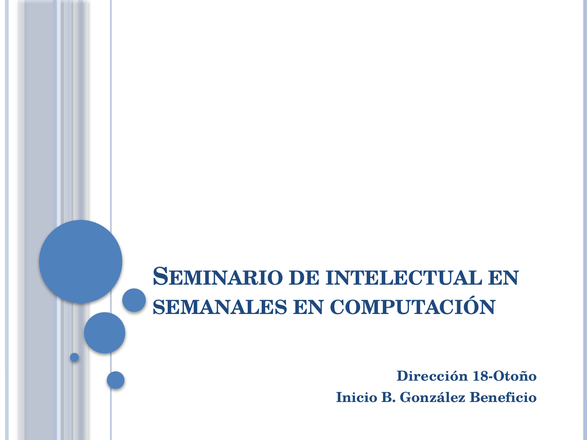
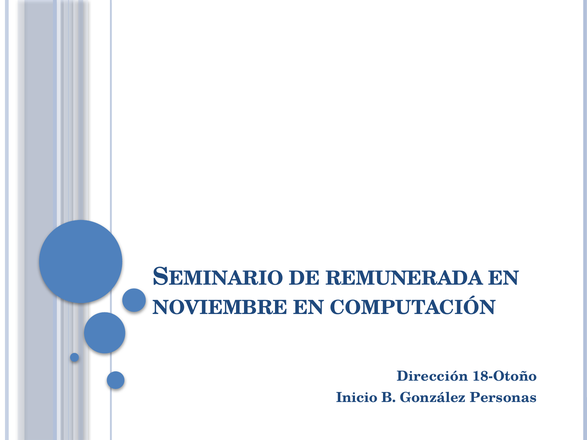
INTELECTUAL: INTELECTUAL -> REMUNERADA (404, 279)
SEMANALES: SEMANALES -> NOVIEMBRE (220, 308)
Beneficio: Beneficio -> Personas (503, 398)
